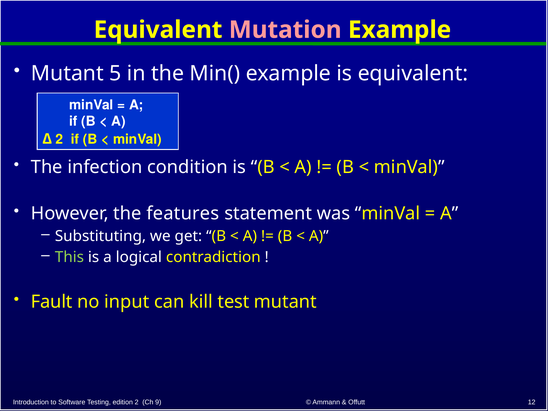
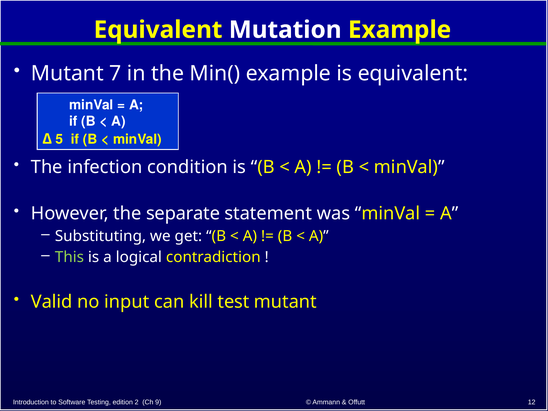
Mutation colour: pink -> white (285, 30)
5: 5 -> 7 (115, 74)
2: 2 -> 5 (59, 139)
features: features -> separate (183, 213)
Fault: Fault -> Valid (52, 302)
